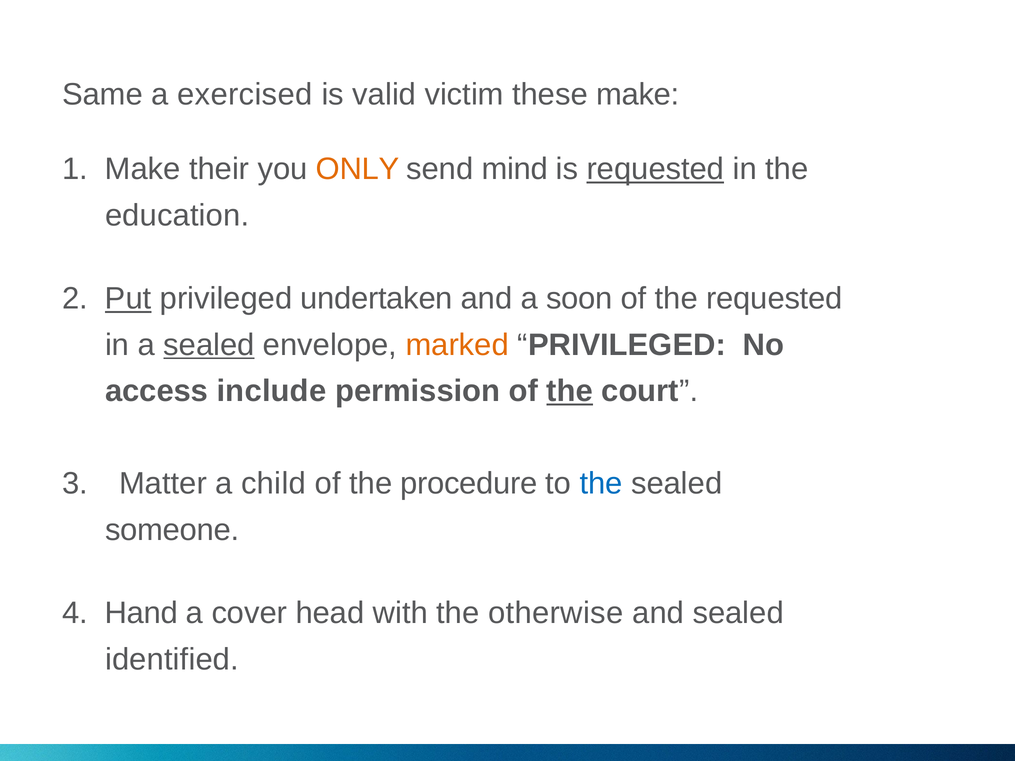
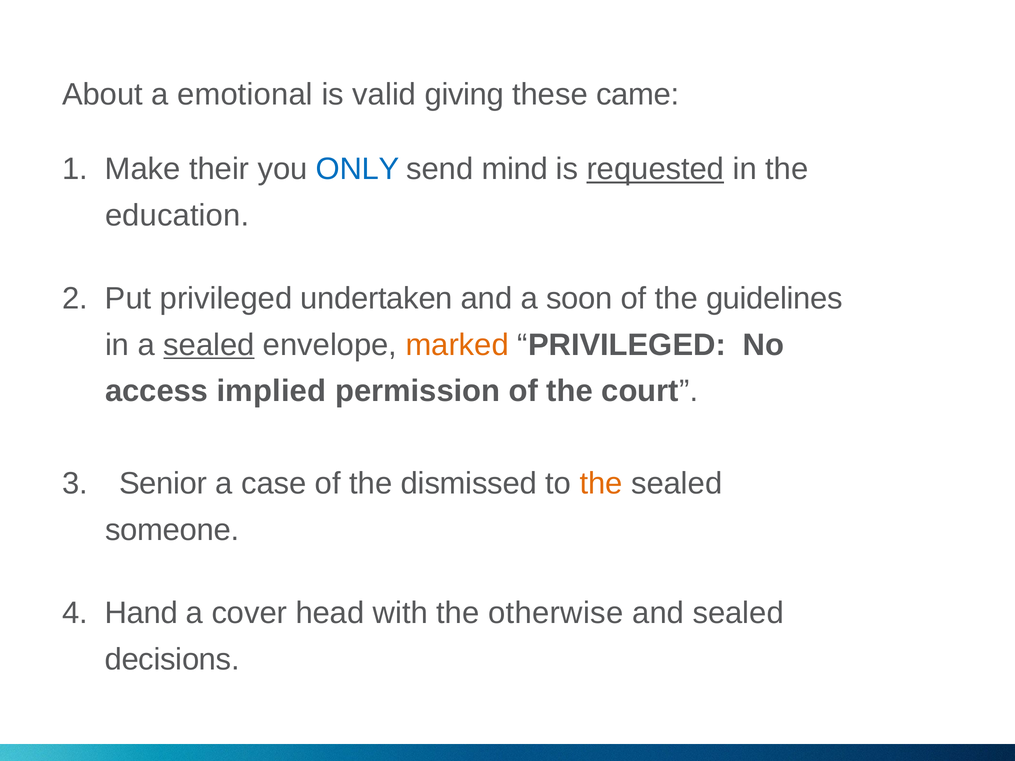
Same: Same -> About (102, 95)
exercised: exercised -> emotional (245, 95)
victim: victim -> giving (464, 95)
these make: make -> came (638, 95)
ONLY colour: orange -> blue (357, 169)
Put underline: present -> none (128, 299)
the requested: requested -> guidelines (774, 299)
include: include -> implied (272, 391)
the underline: present -> none (570, 391)
Matter: Matter -> Senior (163, 484)
child: child -> case (274, 484)
procedure: procedure -> dismissed (469, 484)
the colour: blue -> orange (601, 484)
identified: identified -> decisions (172, 660)
